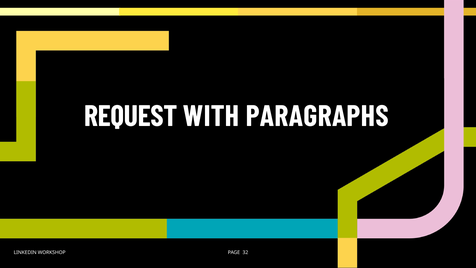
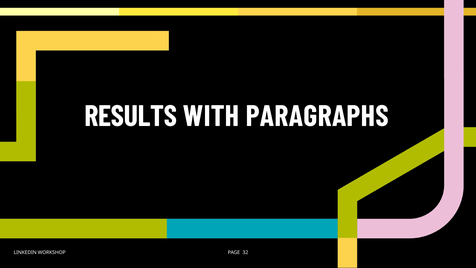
REQUEST: REQUEST -> RESULTS (131, 116)
